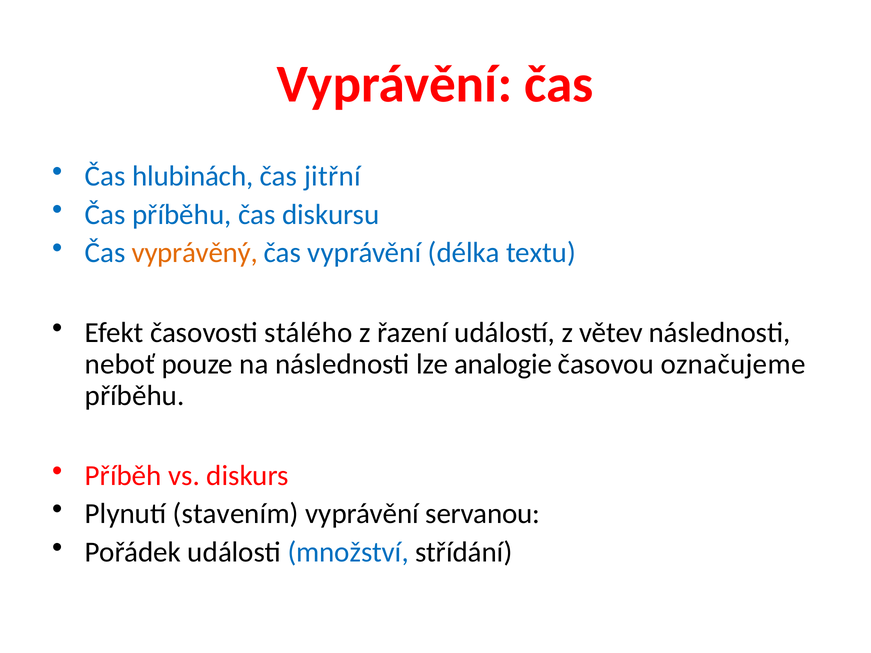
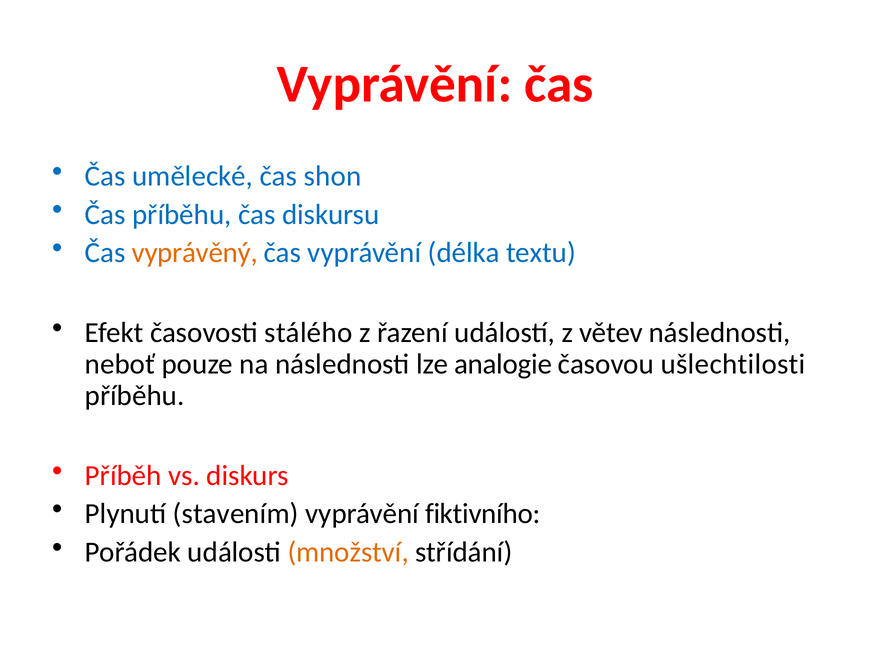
hlubinách: hlubinách -> umělecké (193, 176)
jitřní: jitřní -> shon (333, 176)
označujeme: označujeme -> ušlechtilosti (733, 364)
servanou: servanou -> fiktivního (483, 514)
množství colour: blue -> orange (348, 552)
